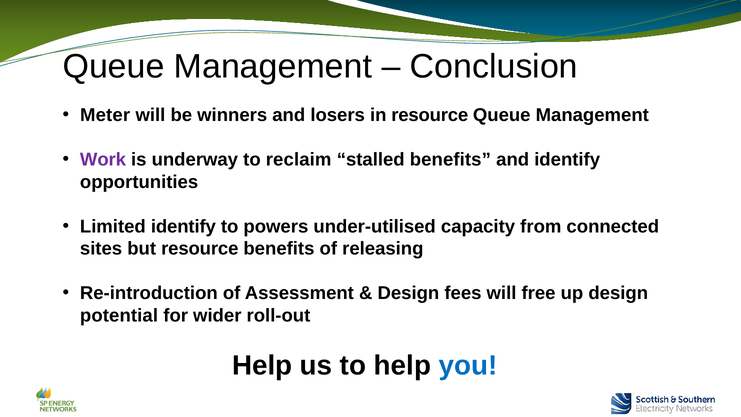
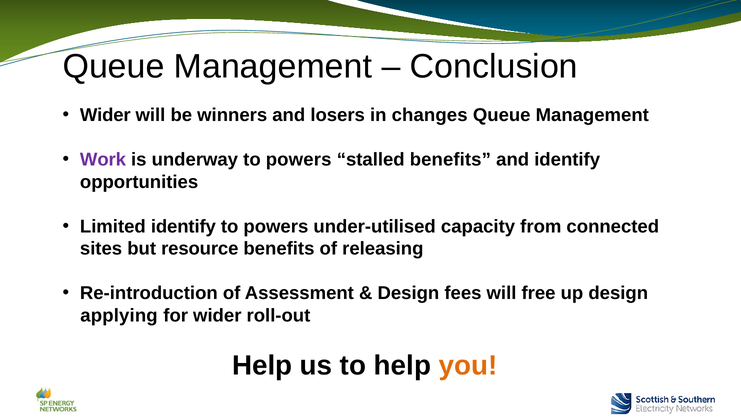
Meter: Meter -> Wider (105, 115)
in resource: resource -> changes (430, 115)
underway to reclaim: reclaim -> powers (299, 160)
potential: potential -> applying (119, 315)
you colour: blue -> orange (468, 365)
